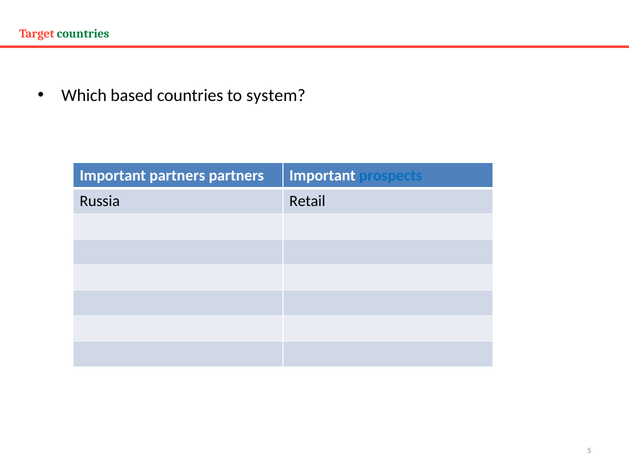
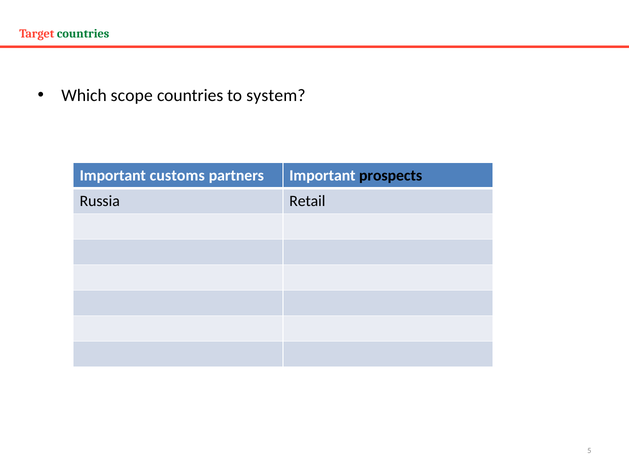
based: based -> scope (132, 95)
Important partners: partners -> customs (177, 175)
prospects colour: blue -> black (391, 175)
